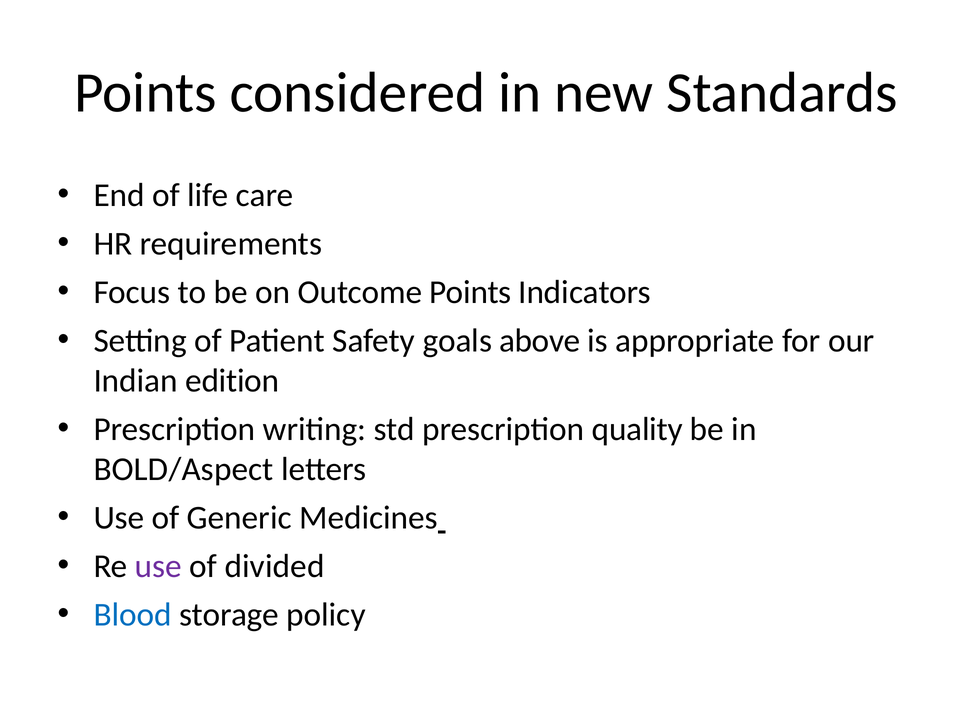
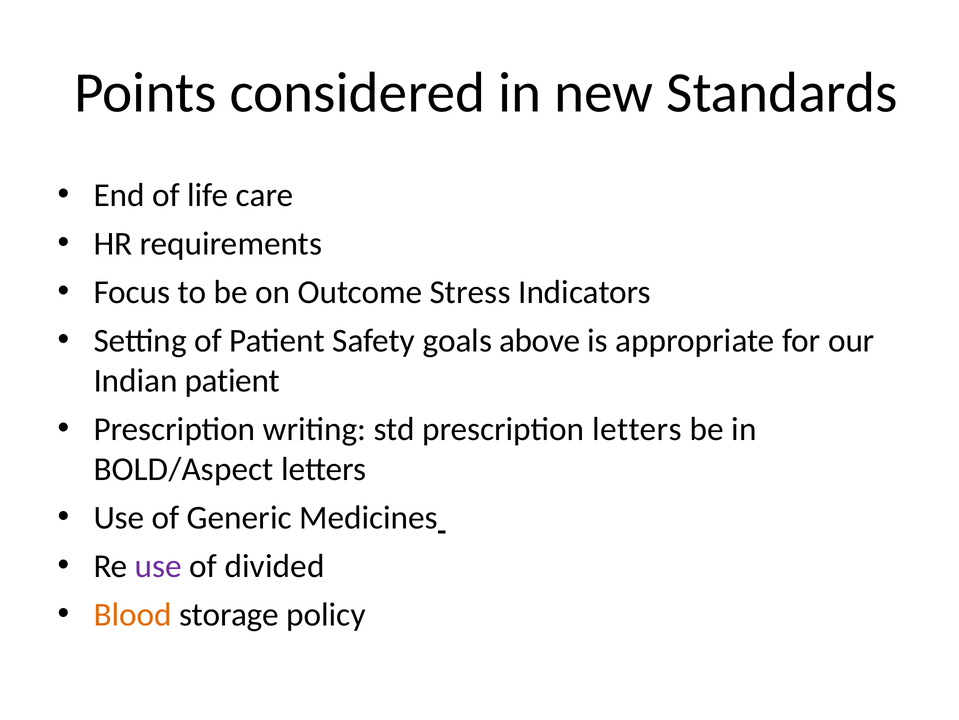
Outcome Points: Points -> Stress (470, 292)
Indian edition: edition -> patient (232, 380)
prescription quality: quality -> letters (637, 429)
Blood colour: blue -> orange (133, 614)
